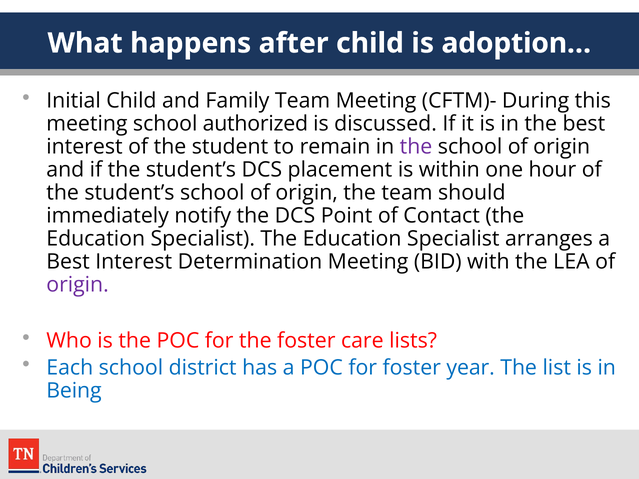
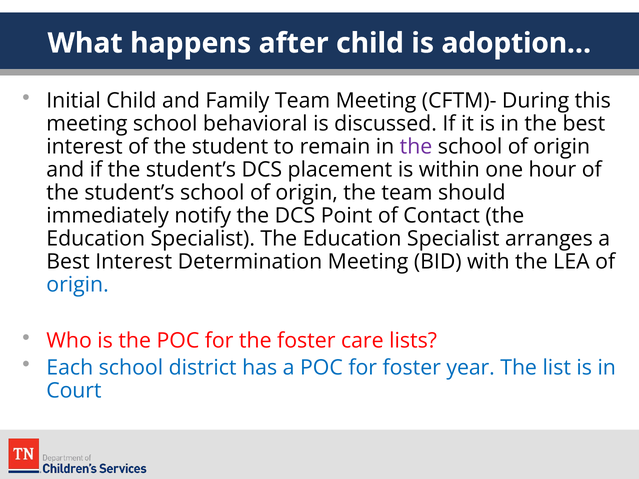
authorized: authorized -> behavioral (255, 124)
origin colour: purple -> blue (78, 285)
Being: Being -> Court (74, 391)
